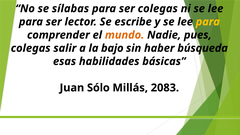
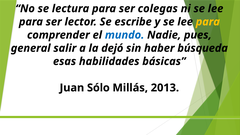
sílabas: sílabas -> lectura (71, 9)
mundo colour: orange -> blue (125, 35)
colegas: colegas -> general (31, 48)
bajo: bajo -> dejó (112, 48)
2083: 2083 -> 2013 (165, 88)
